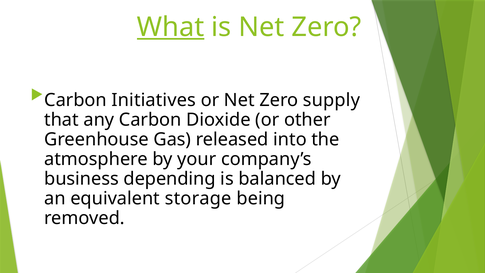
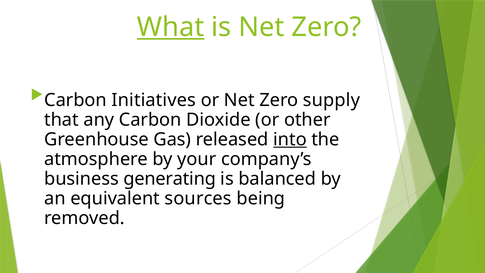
into underline: none -> present (290, 139)
depending: depending -> generating (170, 179)
storage: storage -> sources (198, 198)
